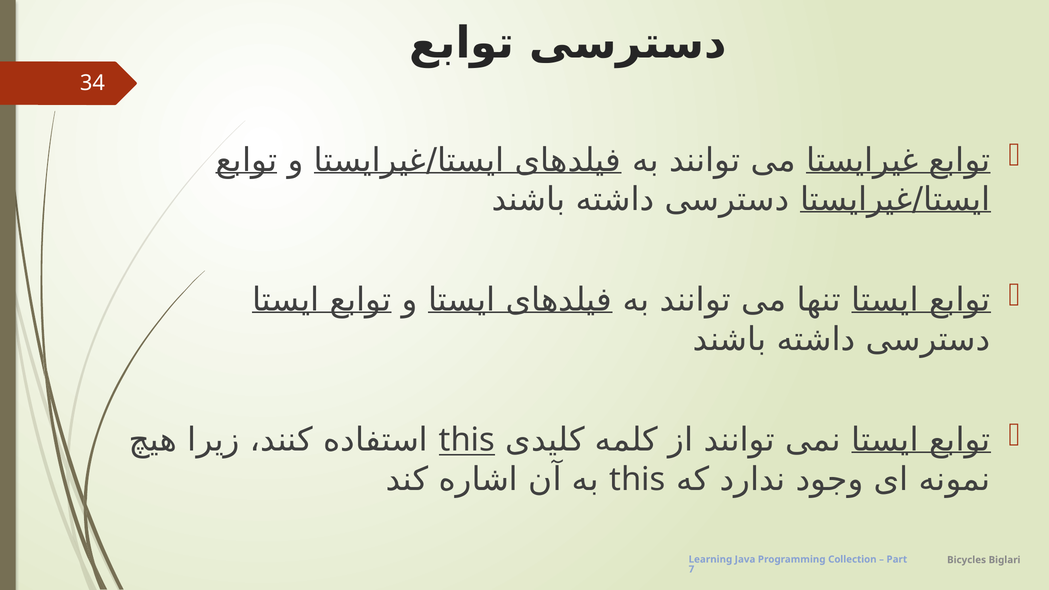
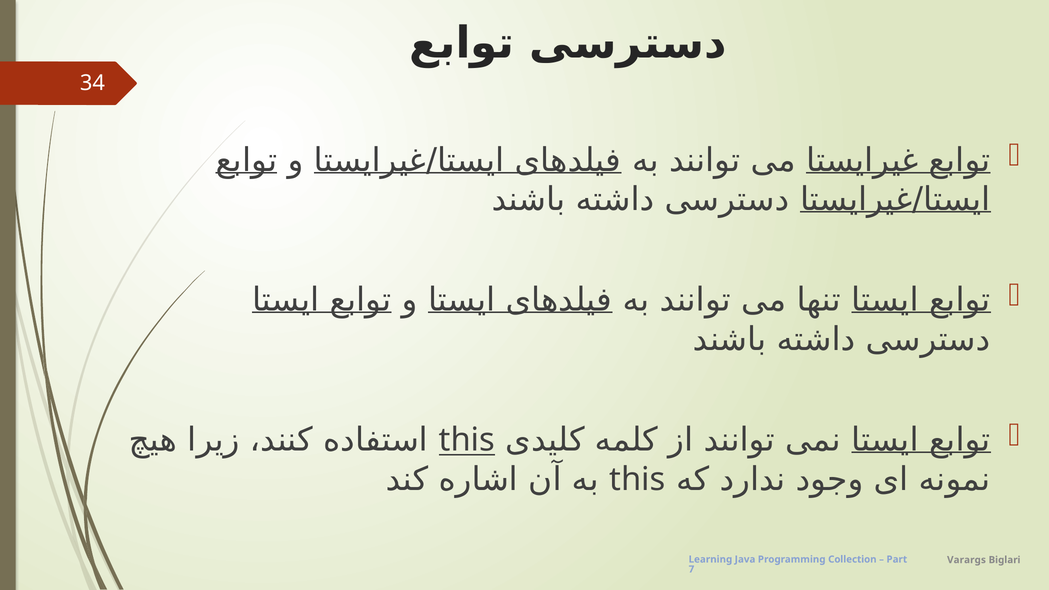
Bicycles: Bicycles -> Varargs (966, 560)
